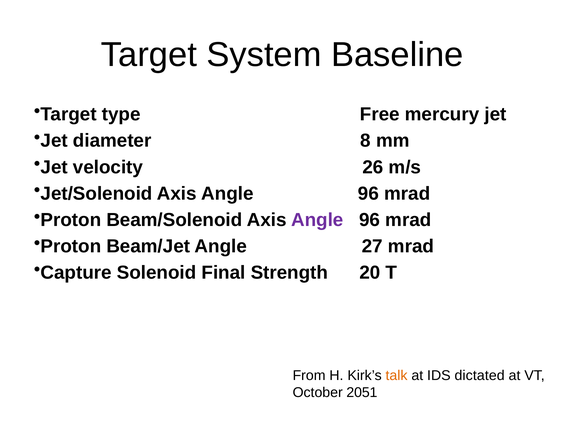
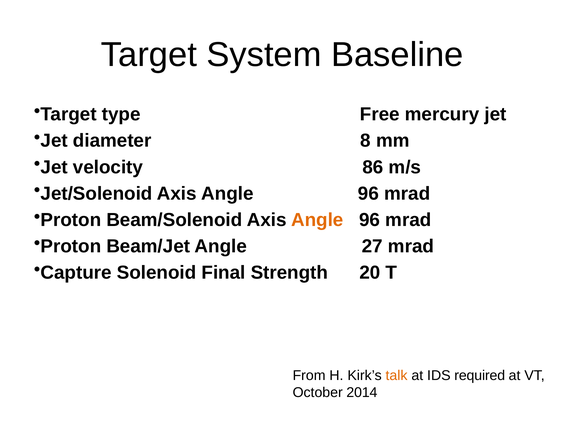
26: 26 -> 86 (373, 167)
Angle colour: purple -> orange (317, 220)
dictated: dictated -> required (480, 375)
2051: 2051 -> 2014 (362, 392)
